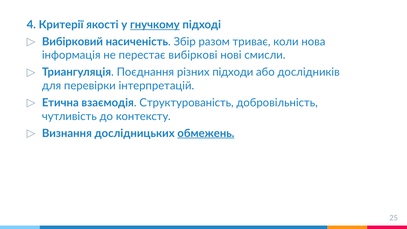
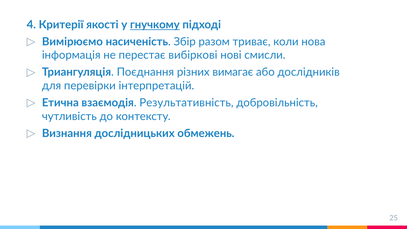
Вибірковий: Вибірковий -> Вимірюємо (72, 42)
підходи: підходи -> вимагає (233, 72)
Структурованість: Структурованість -> Результативність (186, 103)
обмежень underline: present -> none (206, 133)
